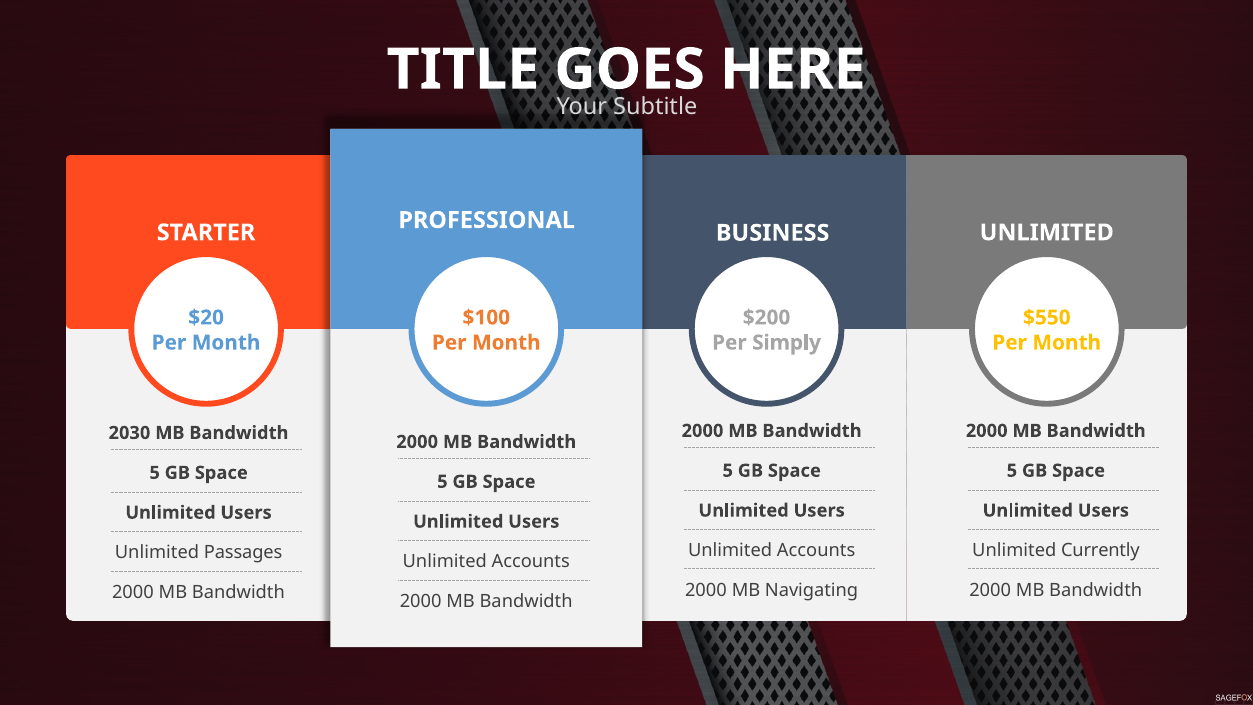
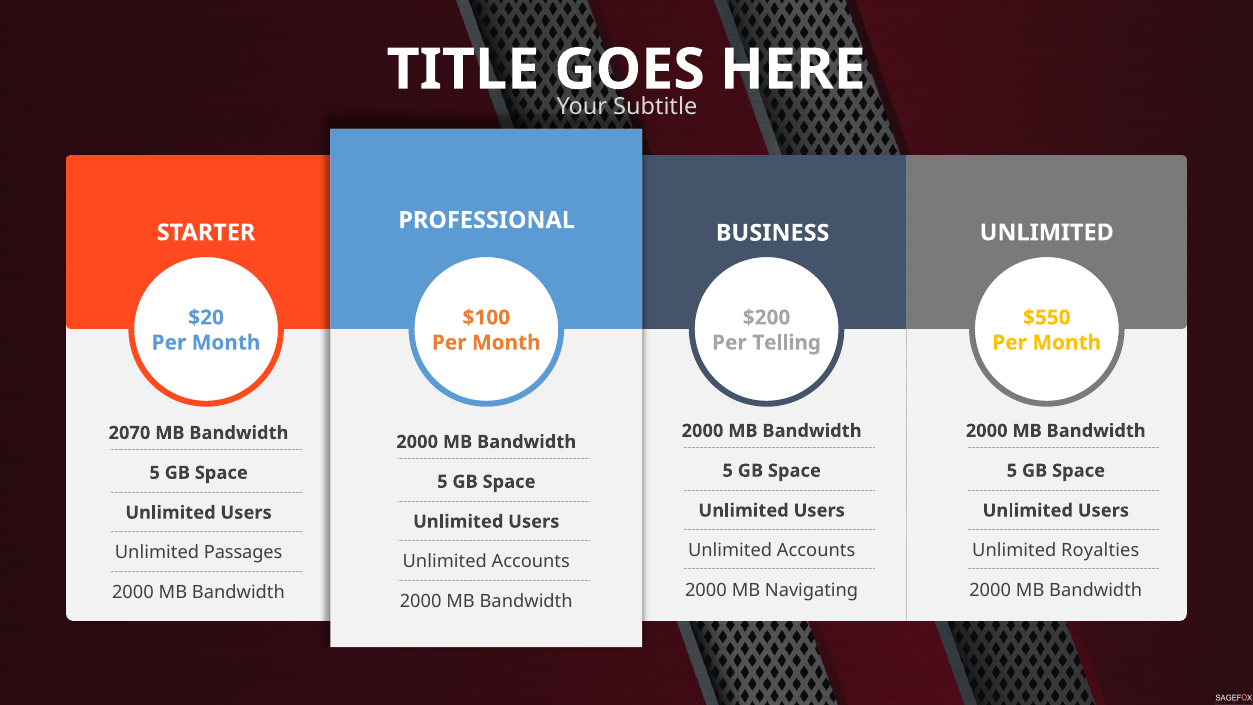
Simply: Simply -> Telling (787, 343)
2030: 2030 -> 2070 (129, 433)
Currently: Currently -> Royalties (1100, 550)
